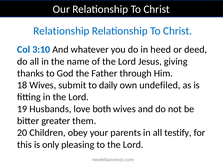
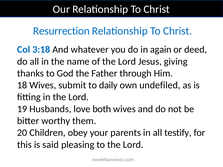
Relationship: Relationship -> Resurrection (61, 31)
3:10: 3:10 -> 3:18 (41, 50)
heed: heed -> again (161, 50)
greater: greater -> worthy (56, 121)
only: only -> said (51, 145)
